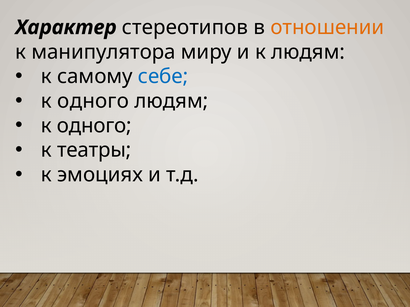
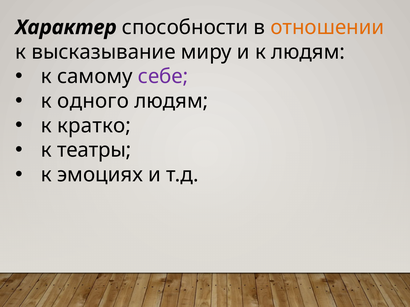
стереотипов: стереотипов -> способности (185, 27)
манипулятора: манипулятора -> высказывание (104, 52)
себе colour: blue -> purple (163, 77)
одного: одного -> кратко (94, 126)
